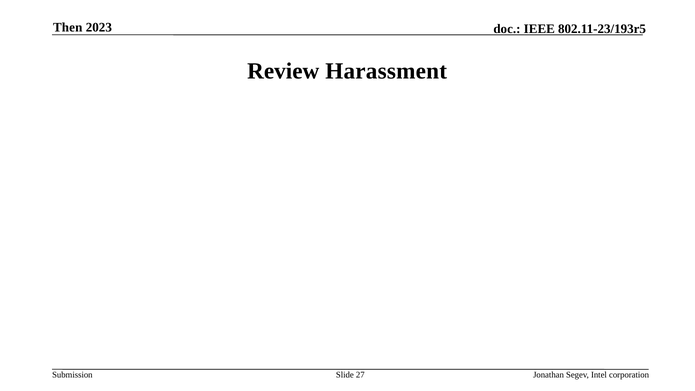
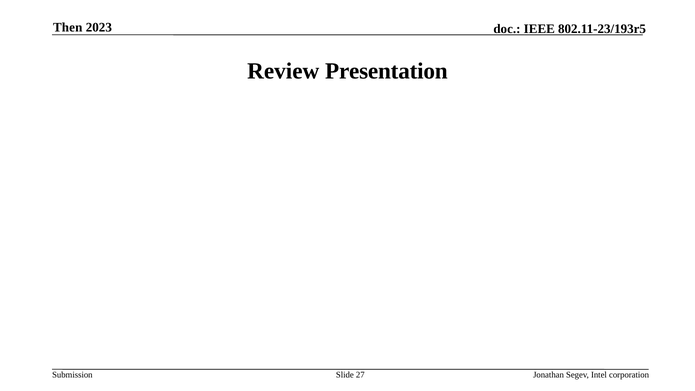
Harassment: Harassment -> Presentation (386, 71)
